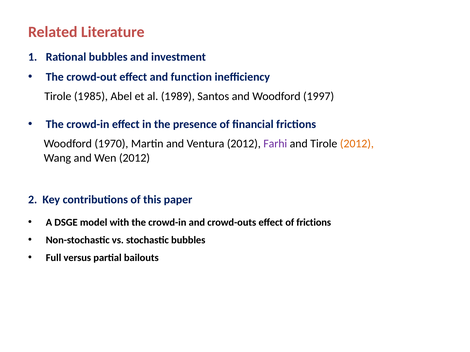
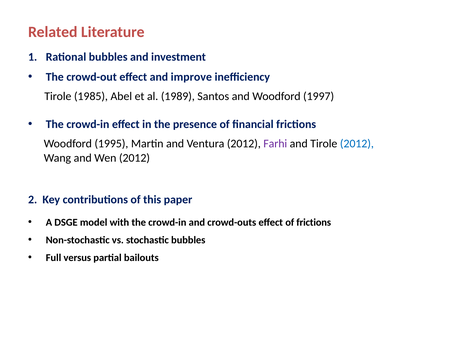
function: function -> improve (191, 77)
1970: 1970 -> 1995 (111, 144)
2012 colour: orange -> blue (357, 144)
